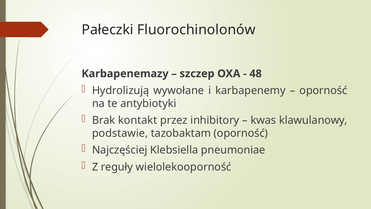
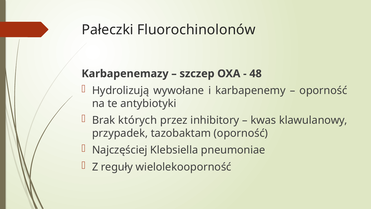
kontakt: kontakt -> których (138, 120)
podstawie: podstawie -> przypadek (120, 133)
